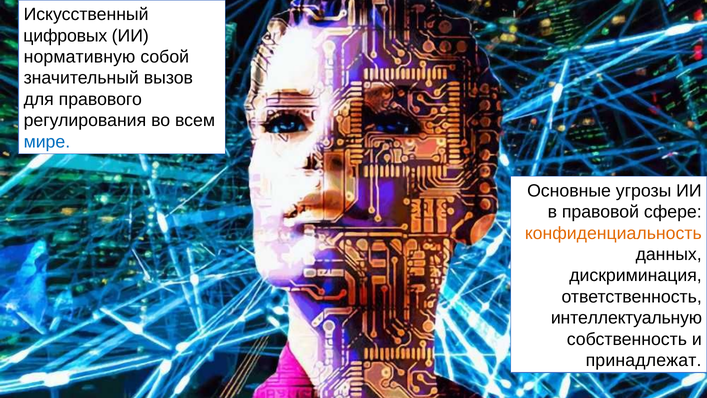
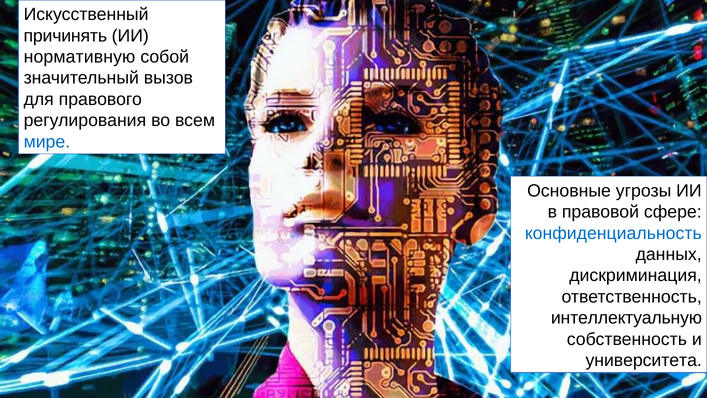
цифровых: цифровых -> причинять (65, 36)
конфиденциальность colour: orange -> blue (613, 233)
принадлежат: принадлежат -> университета (644, 360)
